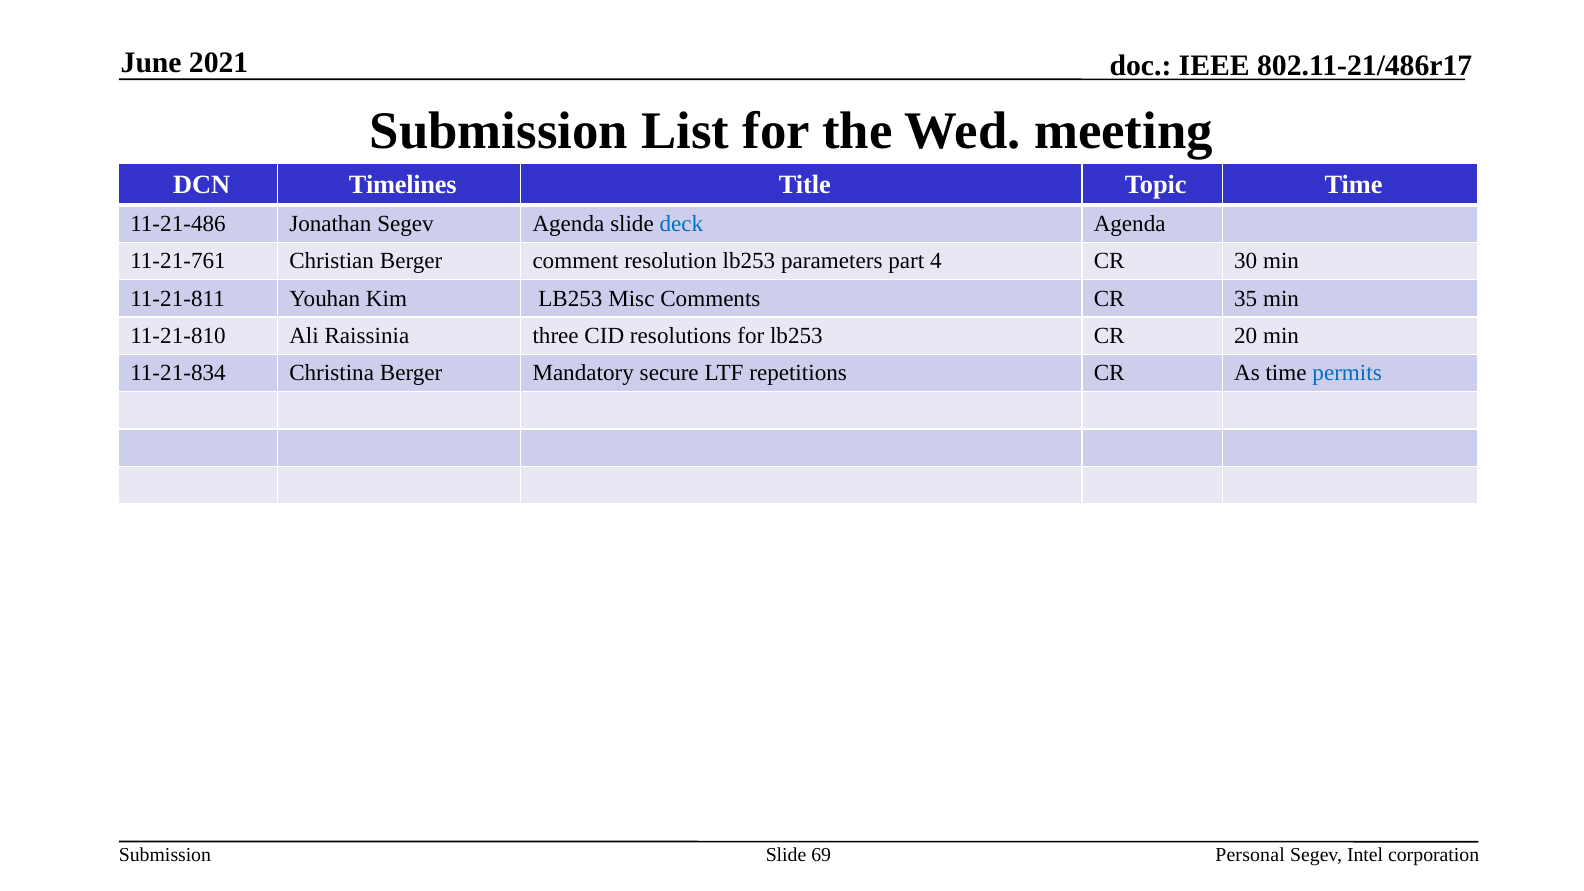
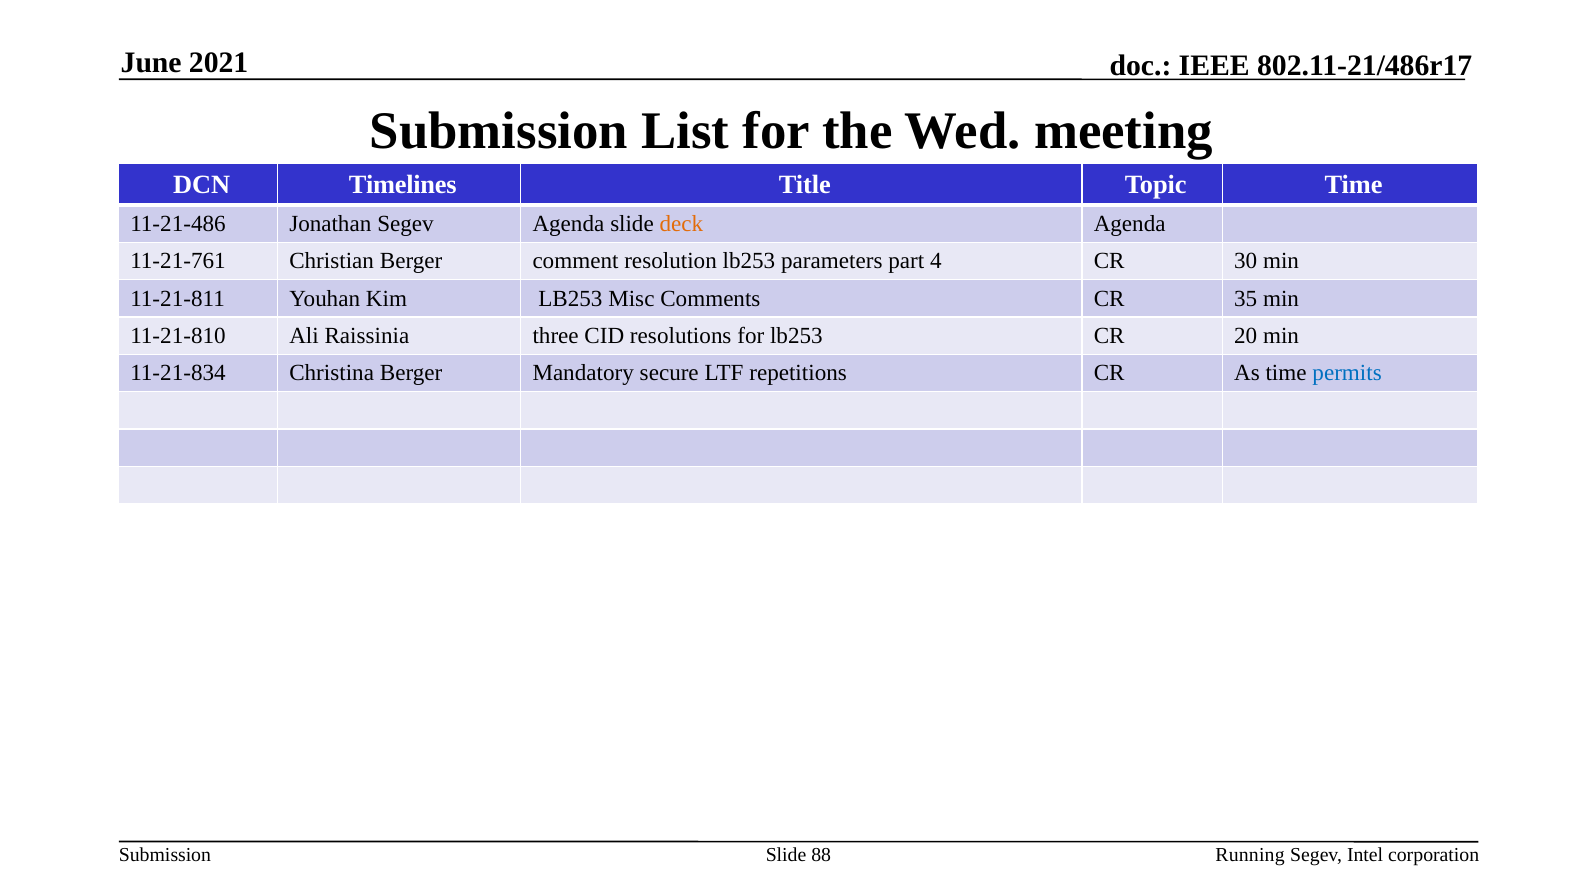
deck colour: blue -> orange (681, 224)
69: 69 -> 88 (821, 855)
Personal: Personal -> Running (1250, 855)
